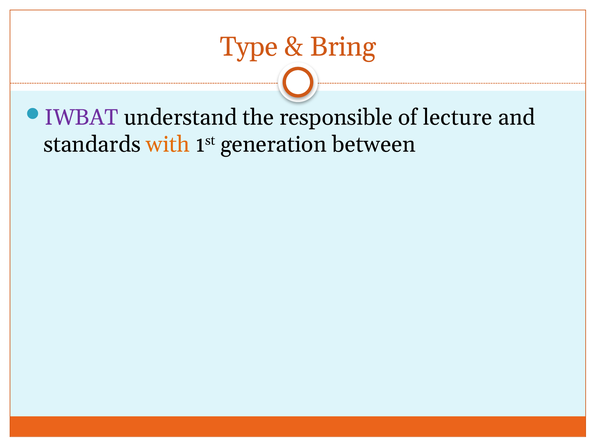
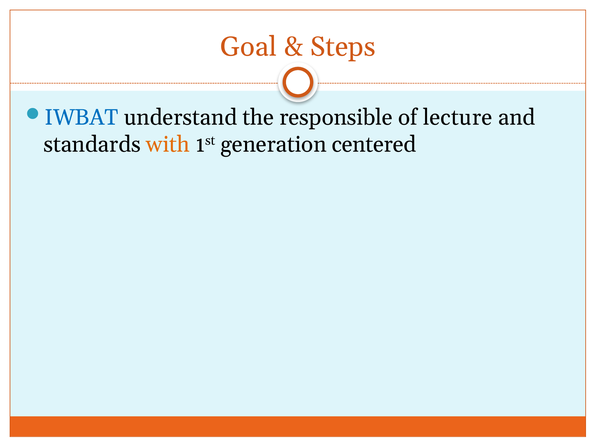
Type: Type -> Goal (249, 47)
Bring: Bring -> Steps (343, 47)
IWBAT colour: purple -> blue (81, 117)
between: between -> centered (374, 144)
